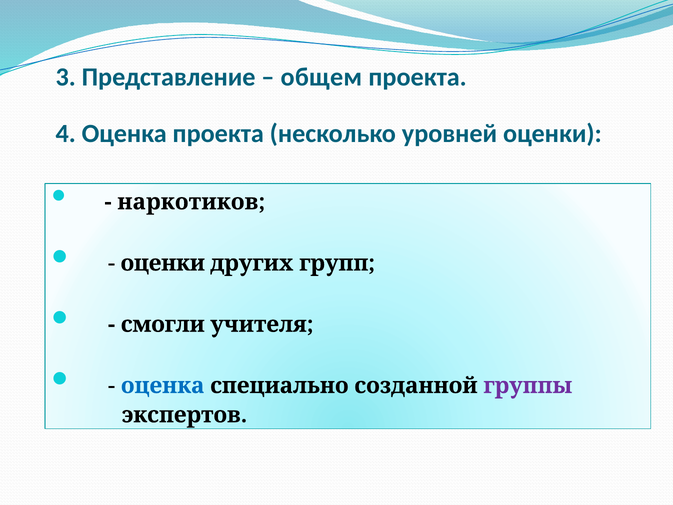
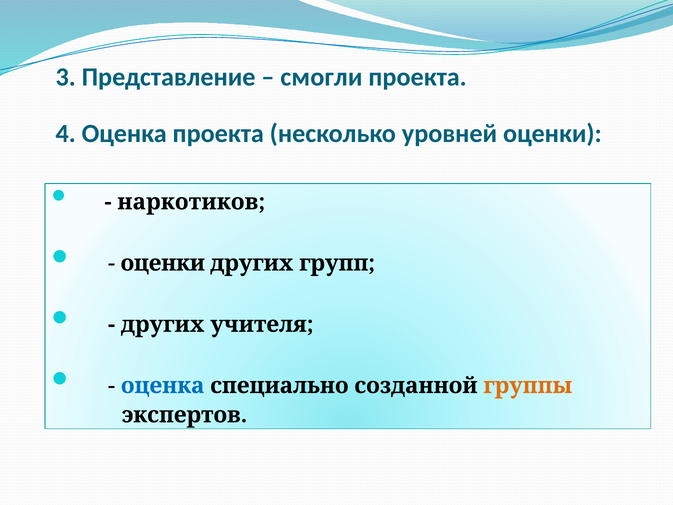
общем: общем -> смогли (321, 77)
смогли: смогли -> других (163, 324)
группы colour: purple -> orange (528, 385)
